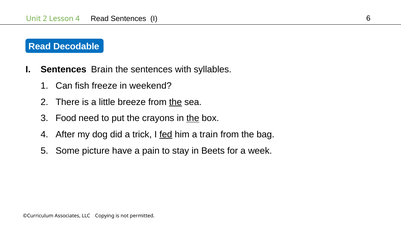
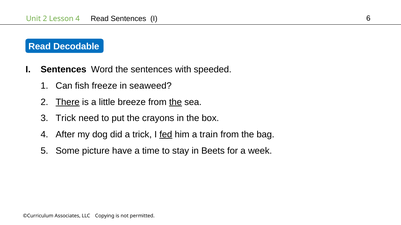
Brain: Brain -> Word (102, 70)
syllables: syllables -> speeded (213, 70)
weekend: weekend -> seaweed (151, 86)
There underline: none -> present (68, 102)
Food: Food -> Trick (66, 119)
the underline: present -> none (193, 119)
pain: pain -> time (151, 151)
